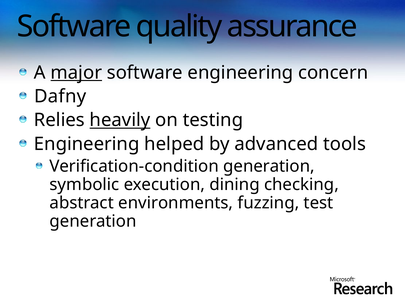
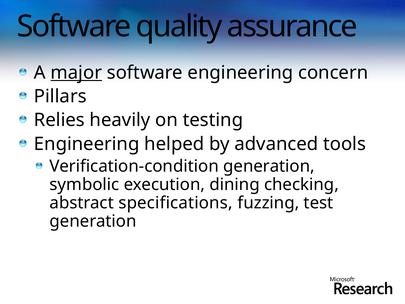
Dafny: Dafny -> Pillars (60, 96)
heavily underline: present -> none (120, 120)
environments: environments -> specifications (176, 203)
